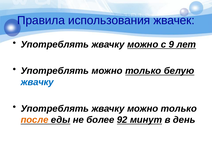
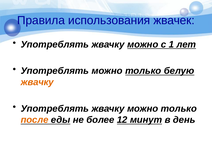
9: 9 -> 1 (171, 44)
жвачку colour: blue -> orange (37, 82)
92: 92 -> 12 (122, 120)
